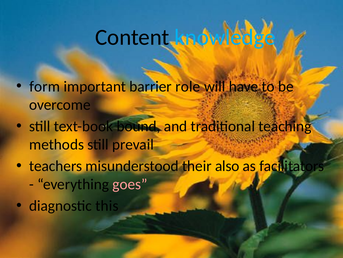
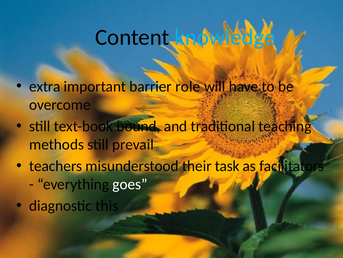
form: form -> extra (45, 86)
also: also -> task (227, 166)
goes colour: pink -> white (130, 184)
